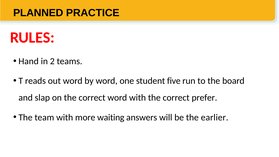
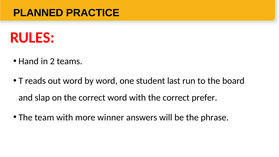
five: five -> last (174, 81)
waiting: waiting -> winner (111, 117)
earlier: earlier -> phrase (215, 117)
